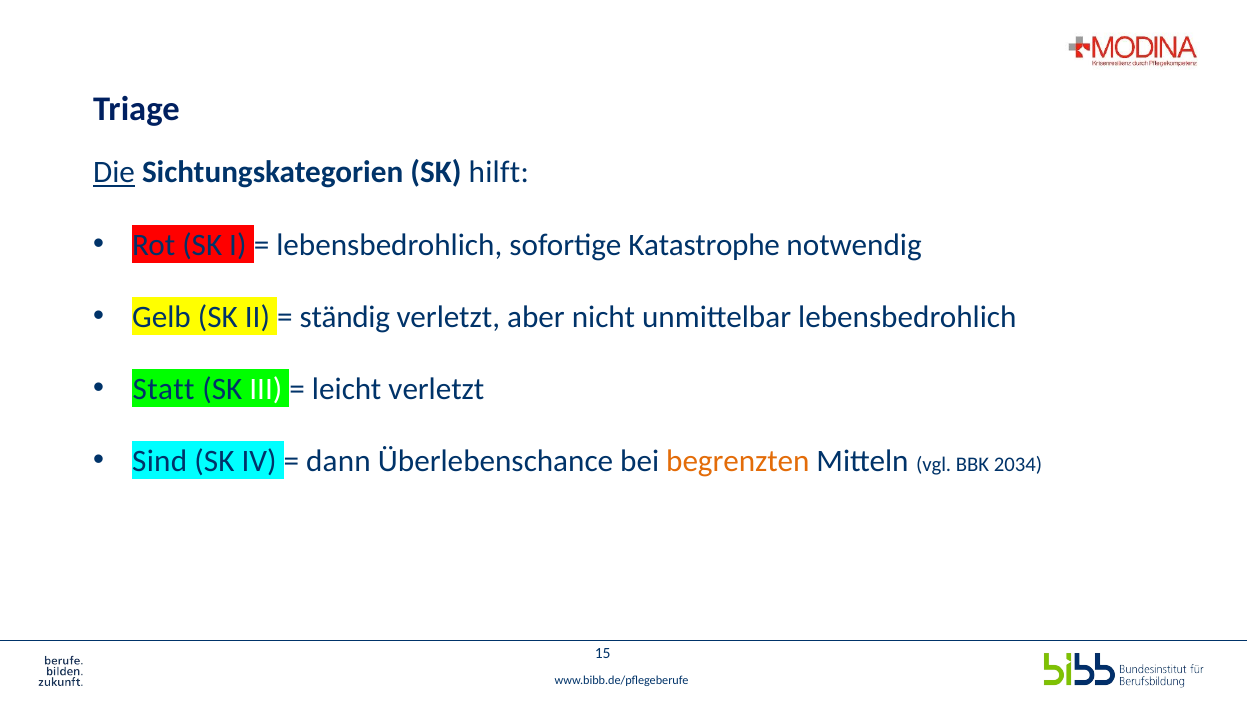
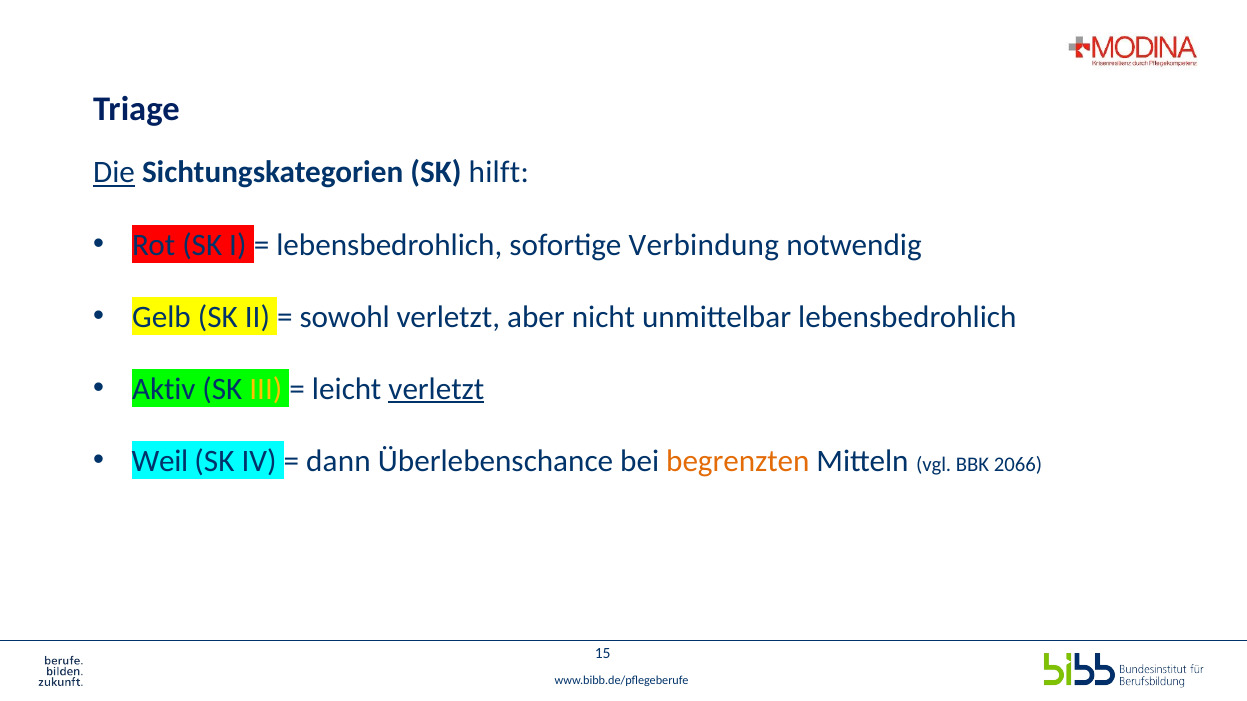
Katastrophe: Katastrophe -> Verbindung (704, 245)
ständig: ständig -> sowohl (345, 317)
Statt: Statt -> Aktiv (164, 389)
III colour: white -> yellow (266, 389)
verletzt underline: none -> present (436, 389)
Sind: Sind -> Weil (160, 461)
2034: 2034 -> 2066 (1018, 464)
